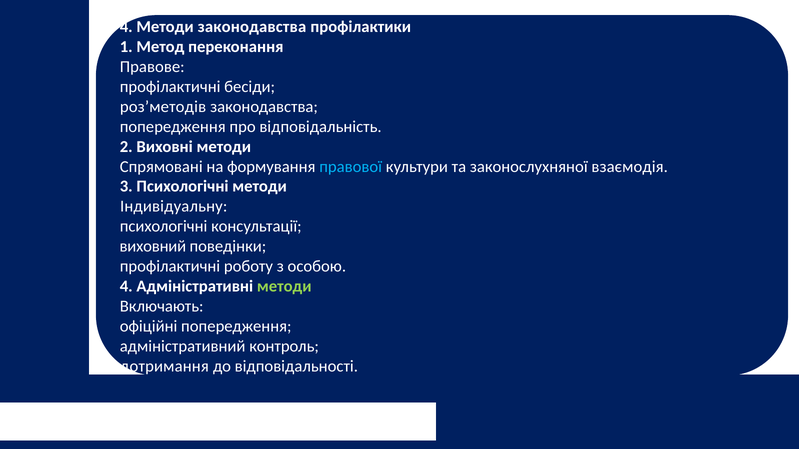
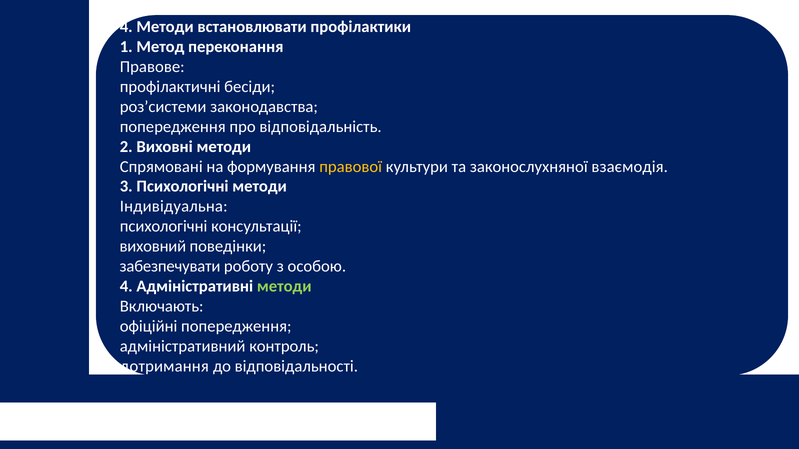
Методи законодавства: законодавства -> встановлювати (252, 27)
роз’методів: роз’методів -> роз’системи (163, 107)
правової colour: light blue -> yellow (351, 167)
Індивідуальну: Індивідуальну -> Індивідуальна (174, 207)
профілактичні: профілактичні -> забезпечувати (170, 267)
